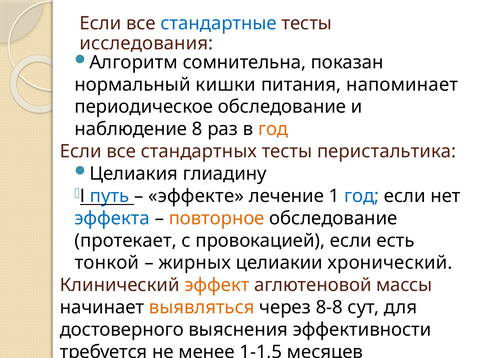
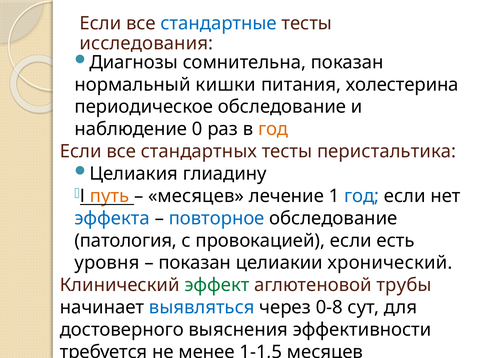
Алгоритм: Алгоритм -> Диагнозы (134, 62)
напоминает: напоминает -> холестерина (402, 84)
8: 8 -> 0 (197, 129)
путь colour: blue -> orange (110, 196)
эффекте: эффекте -> месяцев (196, 196)
повторное colour: orange -> blue (217, 218)
протекает: протекает -> патология (126, 240)
тонкой: тонкой -> уровня (107, 263)
жирных: жирных -> показан (195, 263)
эффект colour: orange -> green (217, 285)
массы: массы -> трубы (404, 285)
выявляться colour: orange -> blue (202, 307)
8-8: 8-8 -> 0-8 (329, 307)
